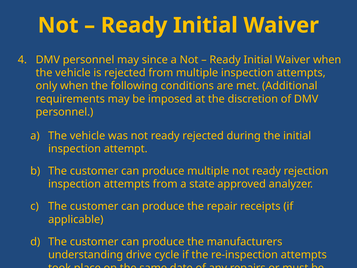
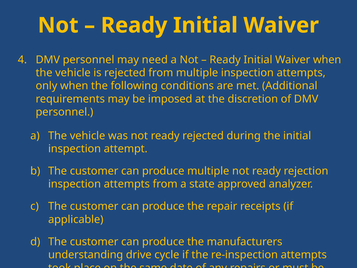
since: since -> need (155, 60)
